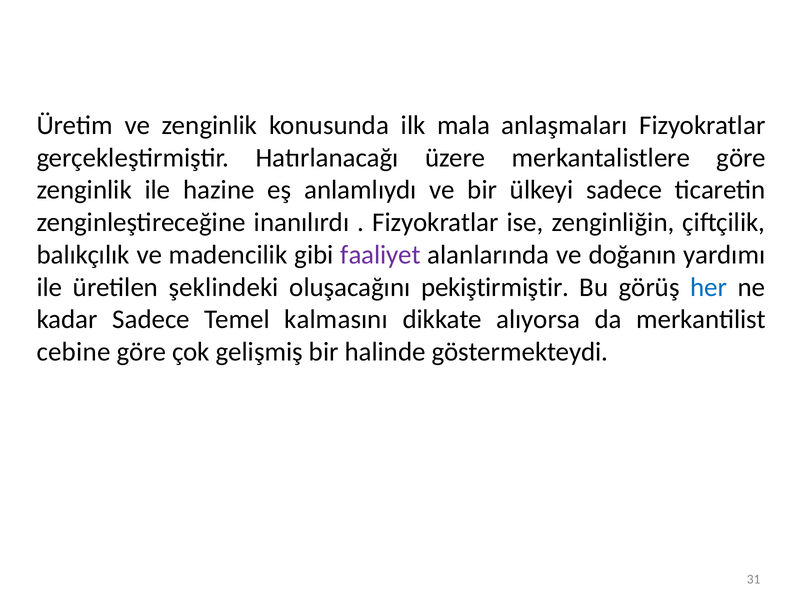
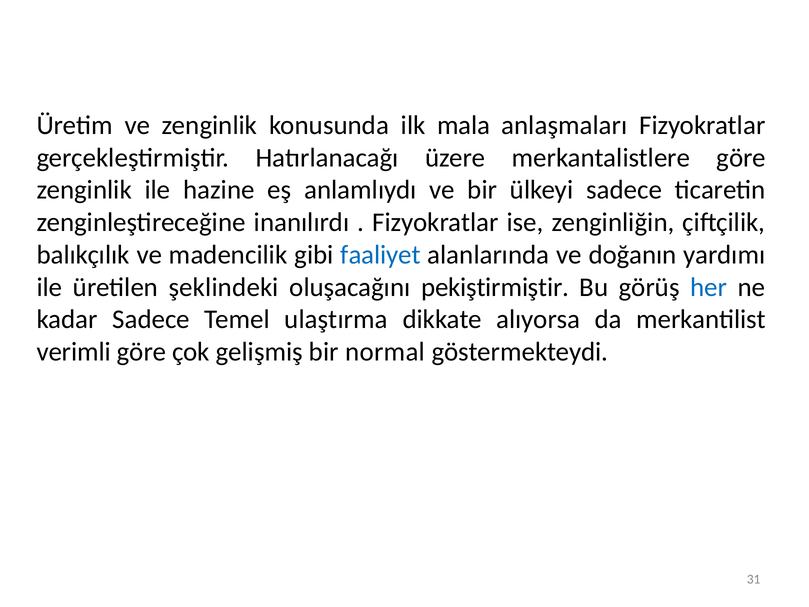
faaliyet colour: purple -> blue (380, 255)
kalmasını: kalmasını -> ulaştırma (336, 319)
cebine: cebine -> verimli (74, 352)
halinde: halinde -> normal (385, 352)
